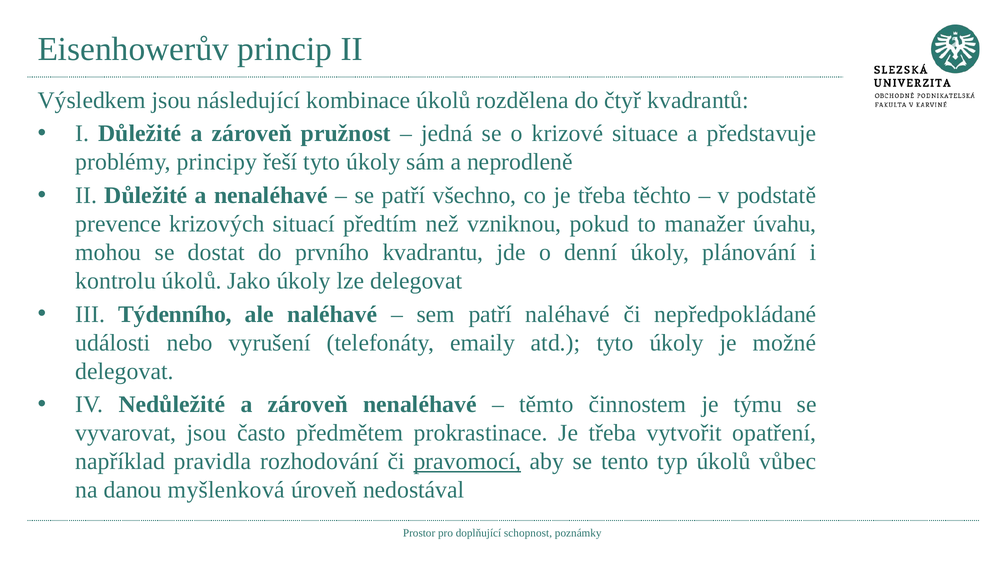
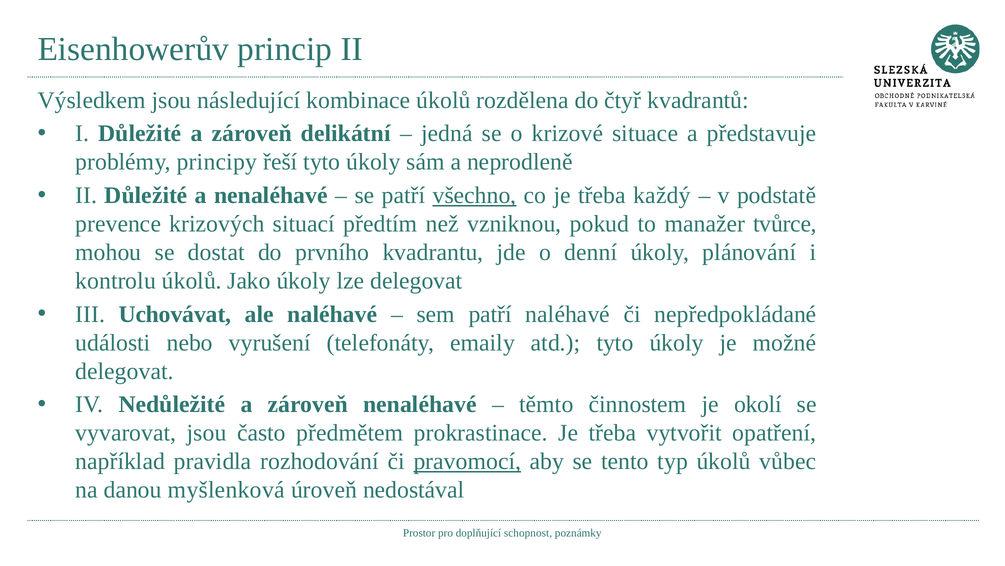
pružnost: pružnost -> delikátní (346, 133)
všechno underline: none -> present (475, 195)
těchto: těchto -> každý (662, 195)
úvahu: úvahu -> tvůrce (785, 224)
Týdenního: Týdenního -> Uchovávat (175, 314)
týmu: týmu -> okolí (758, 404)
